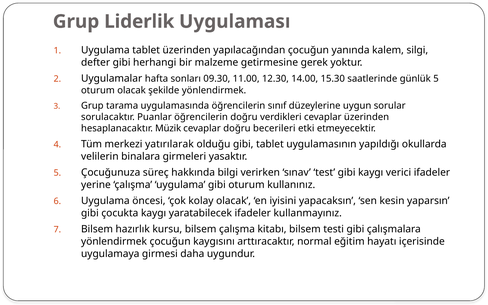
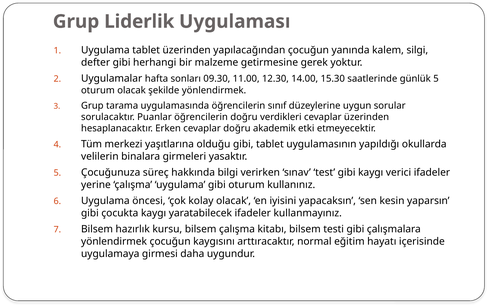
Müzik: Müzik -> Erken (168, 128)
becerileri: becerileri -> akademik (274, 128)
yatırılarak: yatırılarak -> yaşıtlarına (170, 144)
